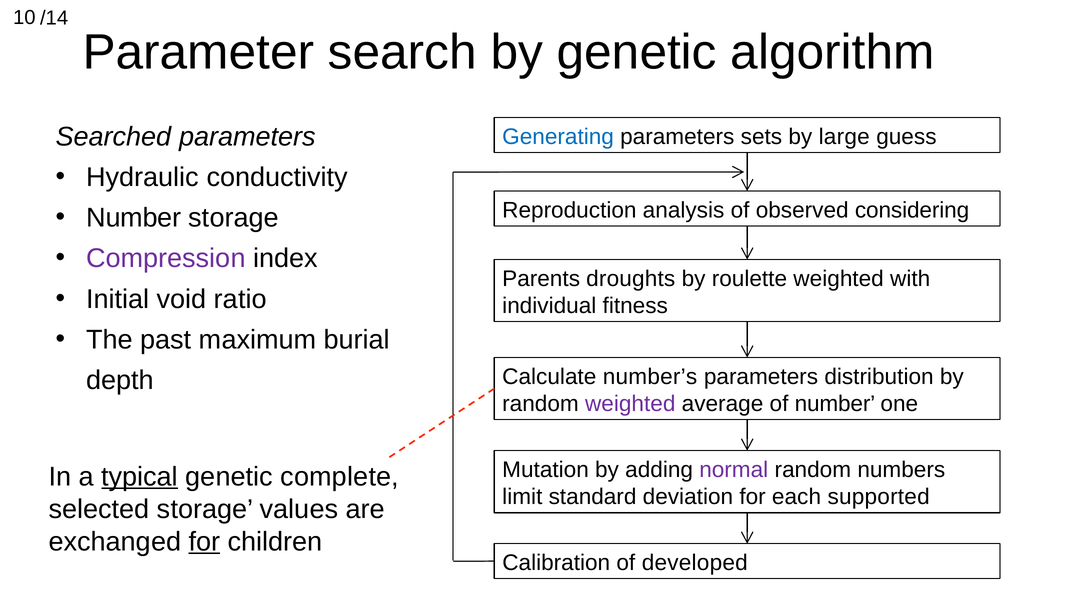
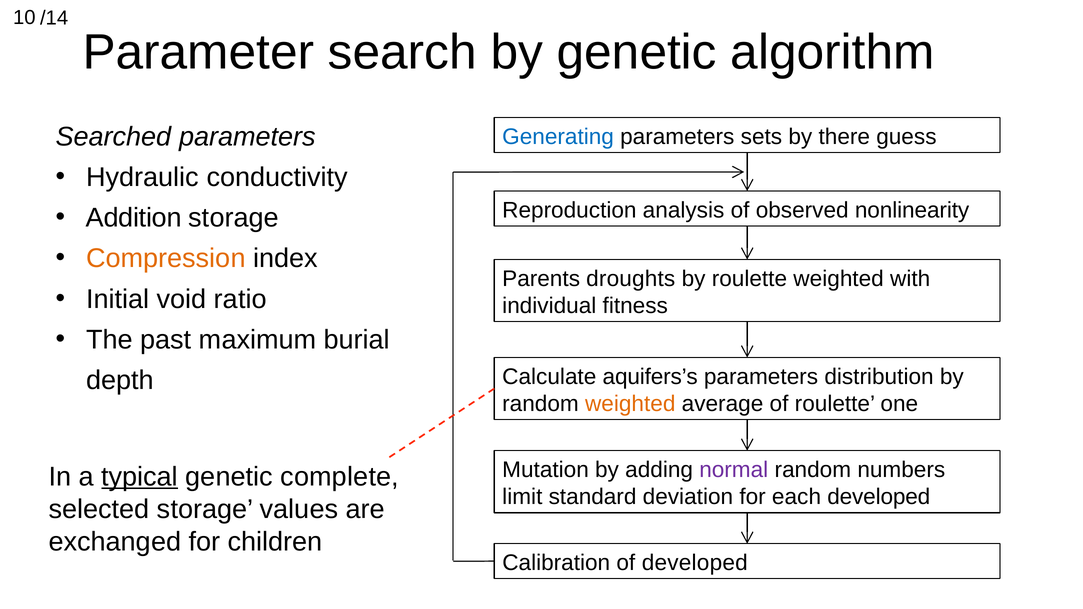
large: large -> there (844, 137)
considering: considering -> nonlinearity (912, 210)
Number: Number -> Addition (134, 218)
Compression colour: purple -> orange (166, 259)
number’s: number’s -> aquifers’s (650, 377)
weighted colour: purple -> orange (630, 404)
of number: number -> roulette (835, 404)
each supported: supported -> developed (879, 497)
for underline: present -> none (204, 542)
